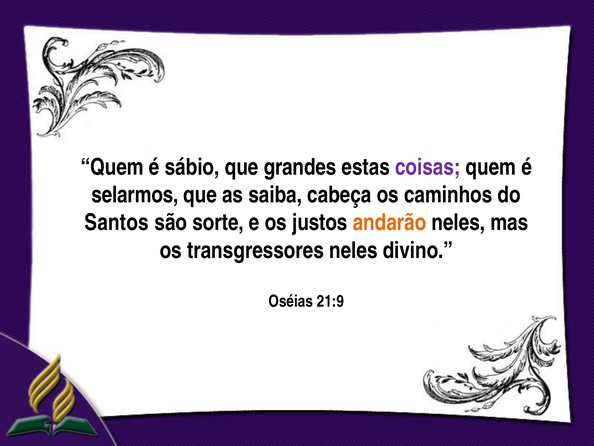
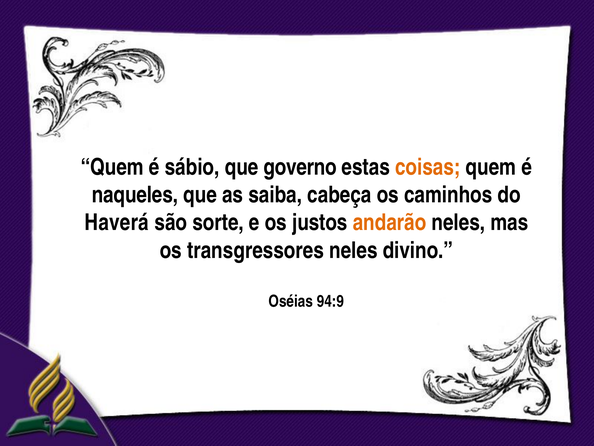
grandes: grandes -> governo (300, 167)
coisas colour: purple -> orange (428, 167)
selarmos: selarmos -> naqueles (135, 195)
Santos: Santos -> Haverá (117, 222)
21:9: 21:9 -> 94:9 (330, 301)
